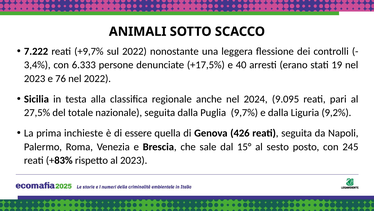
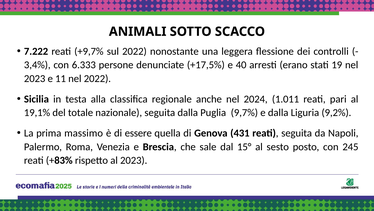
76: 76 -> 11 (61, 78)
9.095: 9.095 -> 1.011 (286, 99)
27,5%: 27,5% -> 19,1% (37, 112)
inchieste: inchieste -> massimo (84, 133)
426: 426 -> 431 (240, 133)
